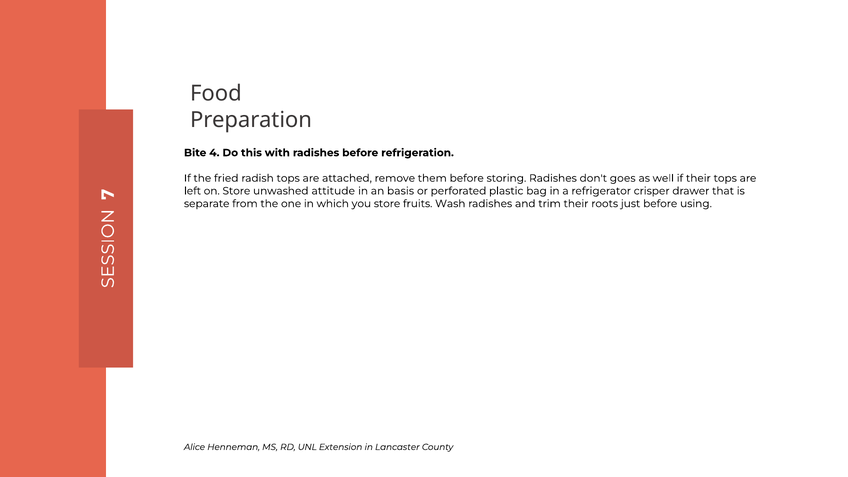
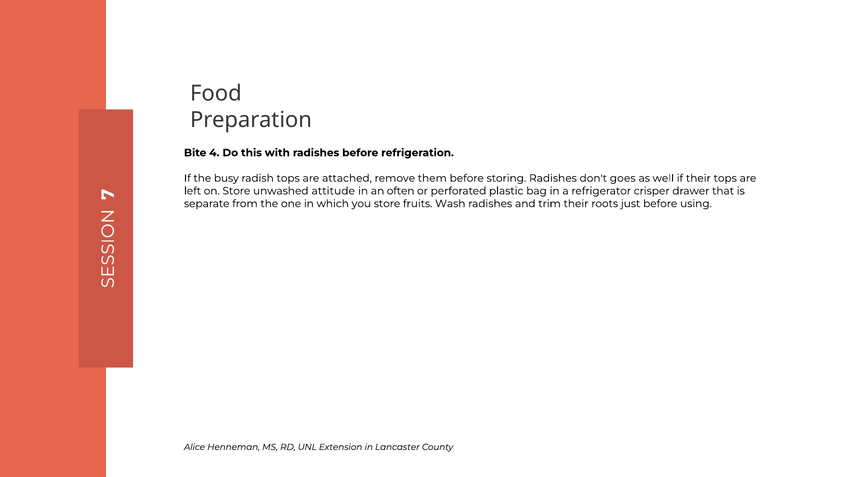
fried: fried -> busy (226, 178)
basis: basis -> often (401, 191)
